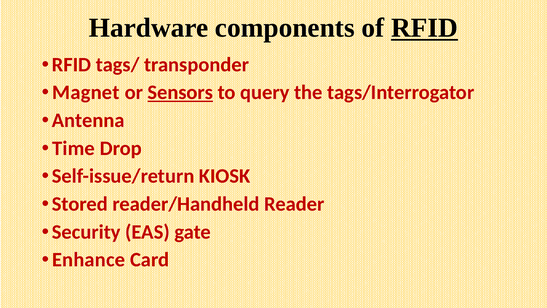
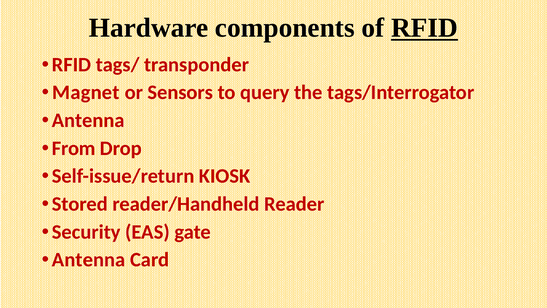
Sensors underline: present -> none (180, 92)
Time: Time -> From (74, 148)
Enhance: Enhance -> Antenna (89, 260)
